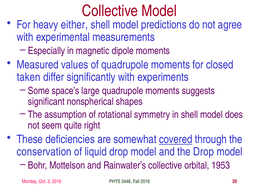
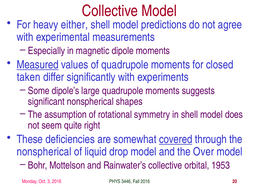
Measured underline: none -> present (38, 65)
space’s: space’s -> dipole’s (65, 91)
conservation: conservation -> nonspherical (44, 152)
the Drop: Drop -> Over (204, 152)
